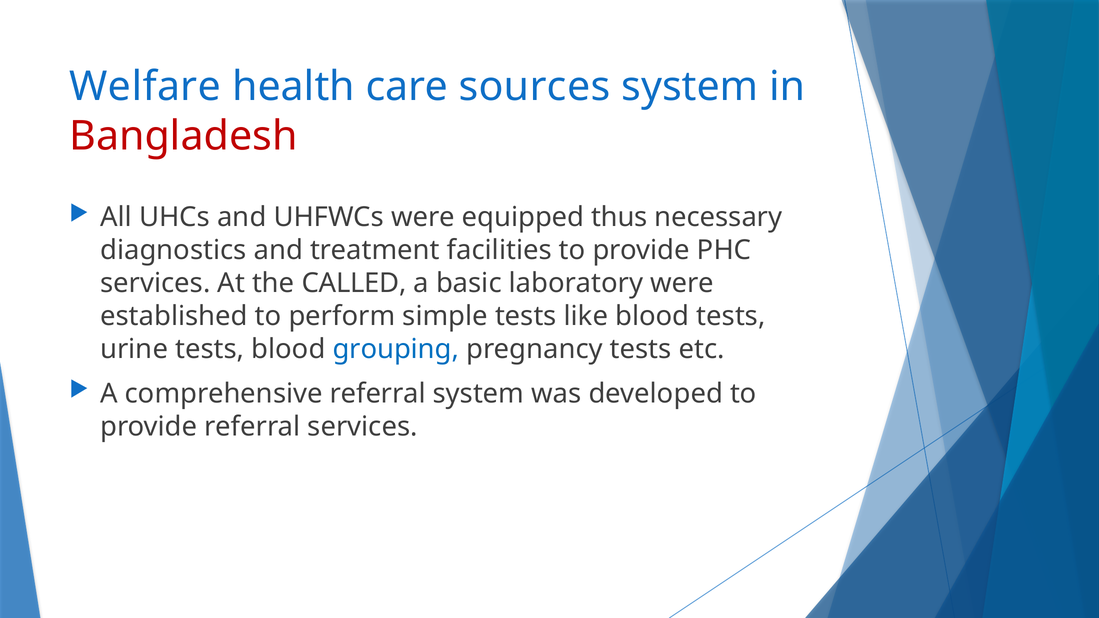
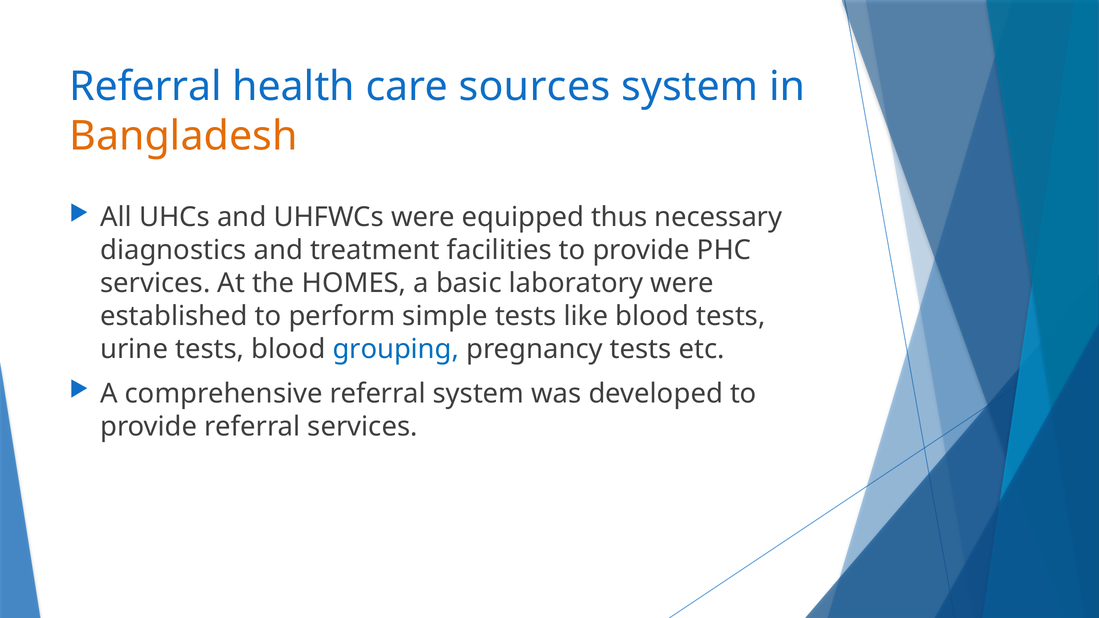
Welfare: Welfare -> Referral (145, 87)
Bangladesh colour: red -> orange (183, 136)
CALLED: CALLED -> HOMES (354, 283)
